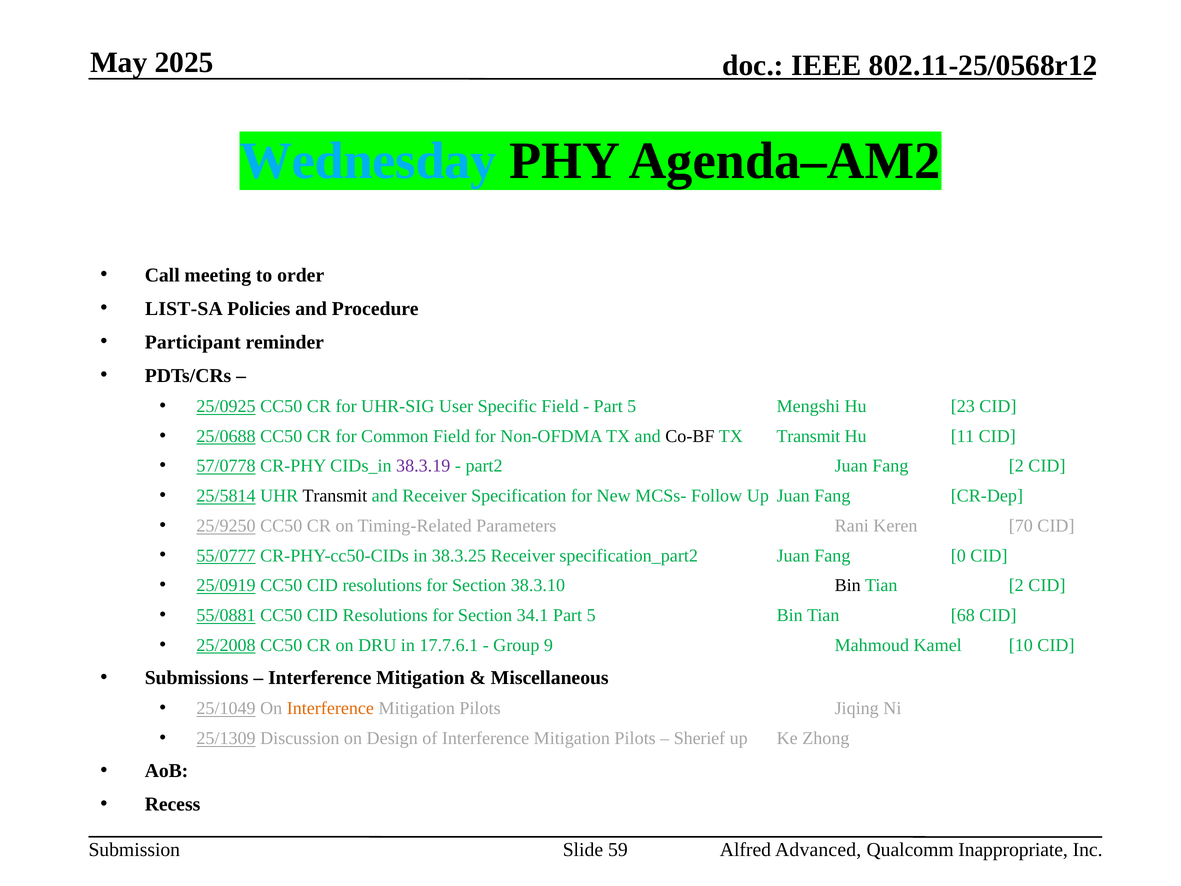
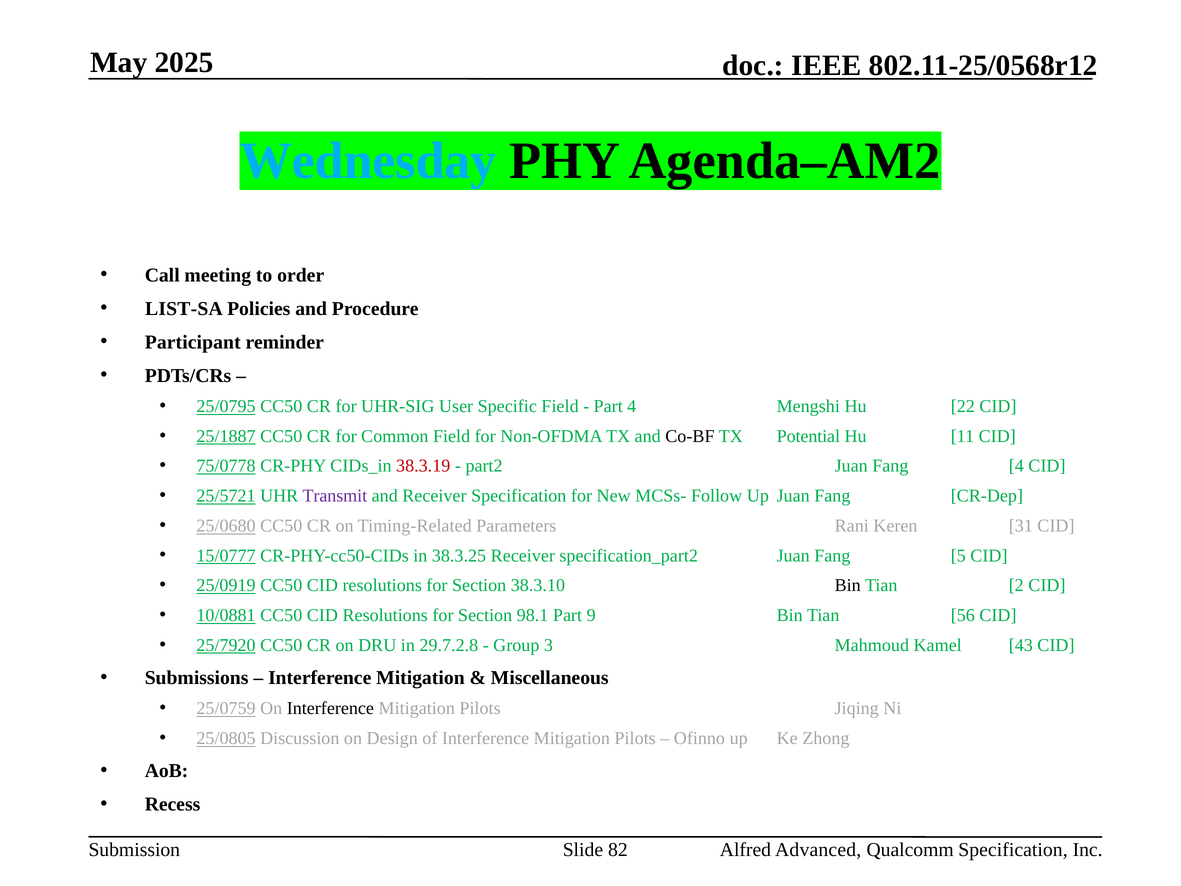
25/0925: 25/0925 -> 25/0795 (226, 406)
5: 5 -> 4 (632, 406)
23: 23 -> 22 (963, 406)
25/0688: 25/0688 -> 25/1887 (226, 436)
TX Transmit: Transmit -> Potential (808, 436)
57/0778: 57/0778 -> 75/0778 (226, 466)
38.3.19 colour: purple -> red (423, 466)
Fang 2: 2 -> 4 (1016, 466)
25/5814: 25/5814 -> 25/5721 (226, 496)
Transmit colour: black -> purple (335, 496)
25/9250: 25/9250 -> 25/0680 (226, 526)
70: 70 -> 31 (1021, 526)
55/0777: 55/0777 -> 15/0777 (226, 555)
0: 0 -> 5 (958, 555)
55/0881: 55/0881 -> 10/0881 (226, 615)
34.1: 34.1 -> 98.1 (533, 615)
5: 5 -> 9 (591, 615)
68: 68 -> 56 (963, 615)
25/2008: 25/2008 -> 25/7920 (226, 645)
17.7.6.1: 17.7.6.1 -> 29.7.2.8 (449, 645)
9: 9 -> 3 (548, 645)
10: 10 -> 43 (1021, 645)
25/1049: 25/1049 -> 25/0759 (226, 708)
Interference colour: orange -> black (330, 708)
25/1309: 25/1309 -> 25/0805 (226, 738)
Sherief: Sherief -> Ofinno (699, 738)
59: 59 -> 82 (618, 850)
Qualcomm Inappropriate: Inappropriate -> Specification (1013, 850)
